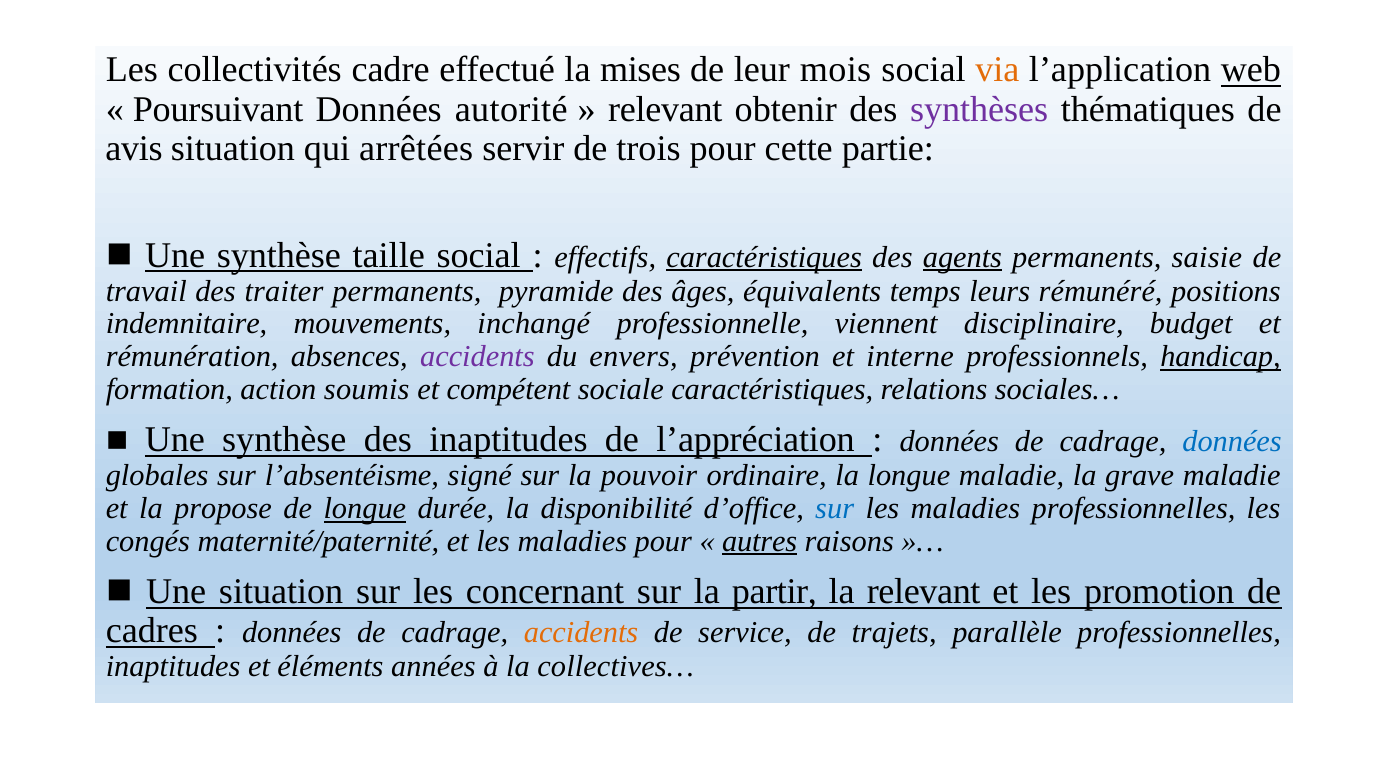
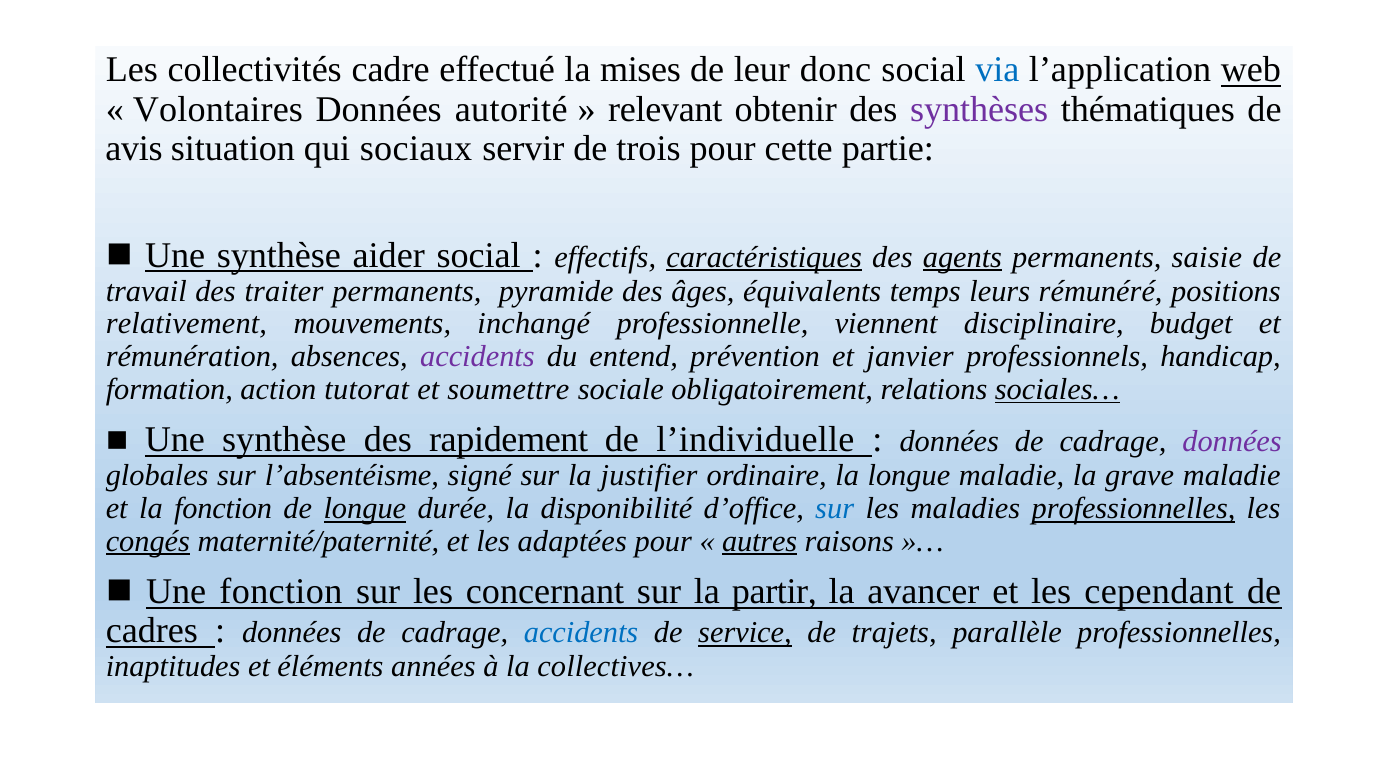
mois: mois -> donc (836, 70)
via colour: orange -> blue (997, 70)
Poursuivant: Poursuivant -> Volontaires (218, 109)
arrêtées: arrêtées -> sociaux (416, 148)
taille: taille -> aider (389, 255)
indemnitaire: indemnitaire -> relativement (186, 324)
envers: envers -> entend (634, 357)
interne: interne -> janvier (910, 357)
handicap underline: present -> none (1221, 357)
soumis: soumis -> tutorat (367, 389)
compétent: compétent -> soumettre (508, 389)
sociale caractéristiques: caractéristiques -> obligatoirement (772, 389)
sociales… underline: none -> present (1057, 389)
des inaptitudes: inaptitudes -> rapidement (509, 440)
l’appréciation: l’appréciation -> l’individuelle (755, 440)
données colour: blue -> purple (1232, 442)
pouvoir: pouvoir -> justifier (649, 476)
la propose: propose -> fonction (223, 508)
professionnelles underline: none -> present (1134, 508)
congés underline: none -> present (148, 541)
et les maladies: maladies -> adaptées (572, 541)
Une situation: situation -> fonction (281, 592)
la relevant: relevant -> avancer (923, 592)
promotion: promotion -> cependant (1159, 592)
accidents colour: orange -> blue (581, 632)
service underline: none -> present (745, 632)
